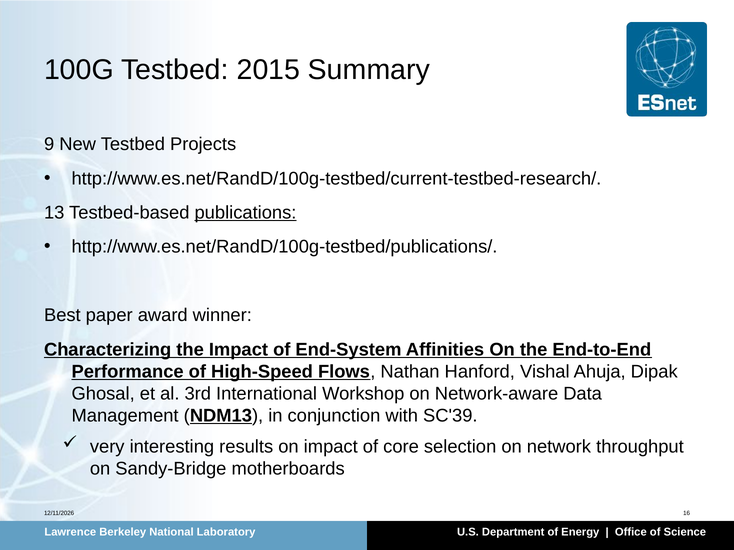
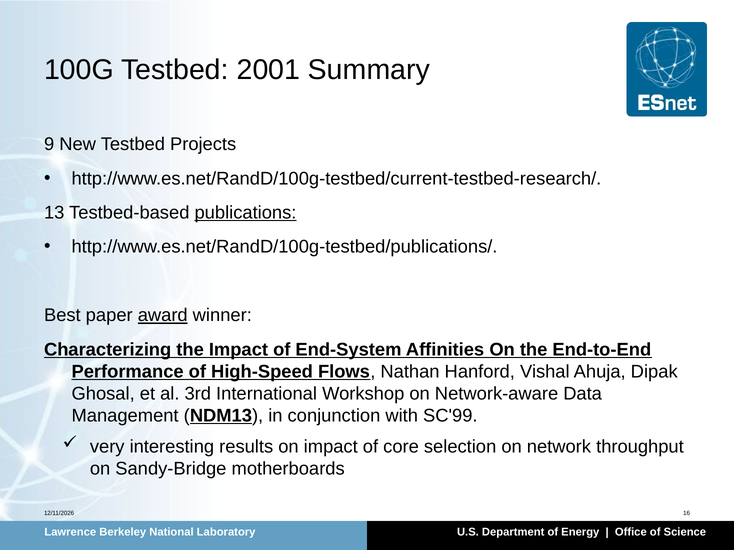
2015: 2015 -> 2001 (268, 70)
award underline: none -> present (163, 316)
SC'39: SC'39 -> SC'99 (450, 416)
